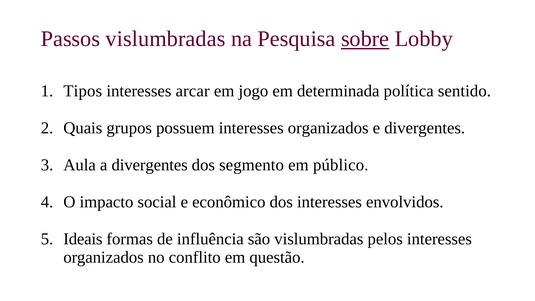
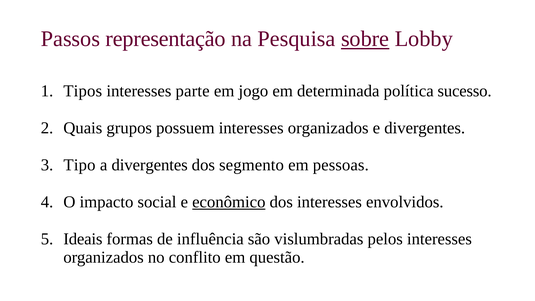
Passos vislumbradas: vislumbradas -> representação (166, 39)
arcar: arcar -> parte (193, 91)
sentido: sentido -> sucesso (465, 91)
Aula: Aula -> Tipo (79, 165)
público: público -> pessoas (341, 165)
econômico underline: none -> present (229, 202)
